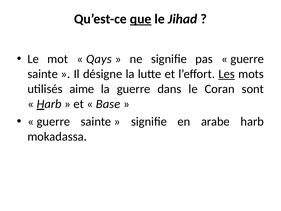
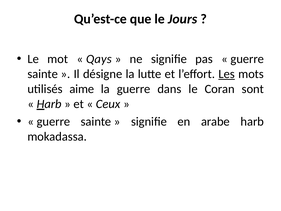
que underline: present -> none (141, 19)
Jihad: Jihad -> Jours (183, 19)
Base: Base -> Ceux (108, 104)
